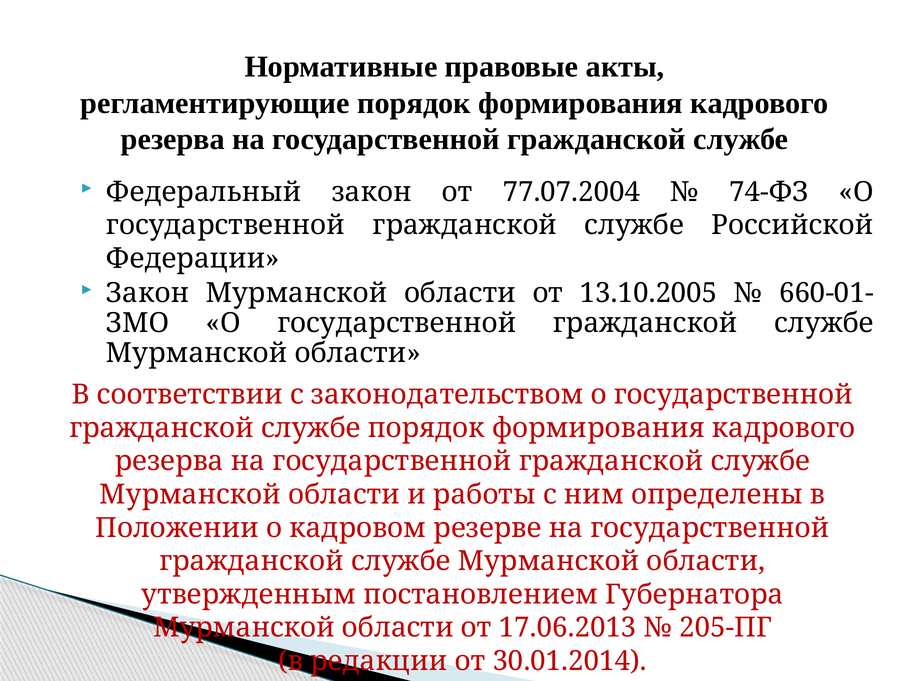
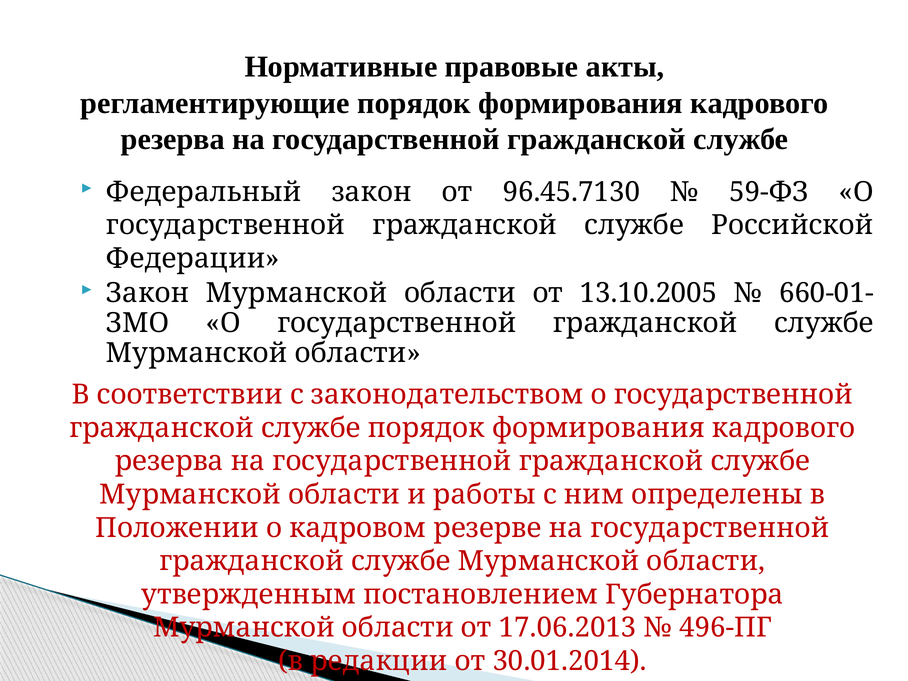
77.07.2004: 77.07.2004 -> 96.45.7130 (571, 192)
74-ФЗ: 74-ФЗ -> 59-ФЗ (769, 192)
205-ПГ: 205-ПГ -> 496-ПГ (725, 628)
